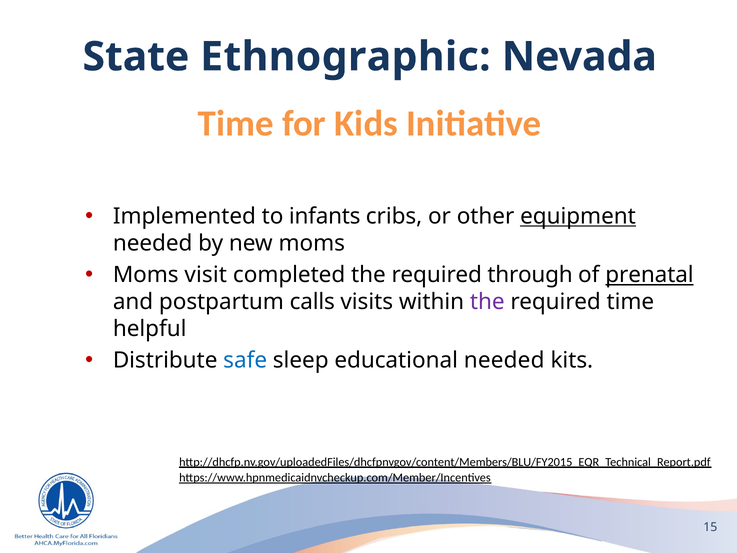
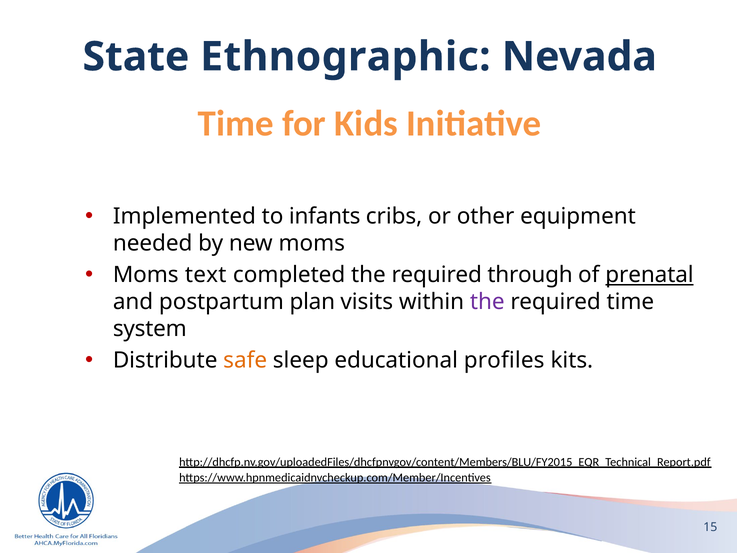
equipment underline: present -> none (578, 216)
visit: visit -> text (206, 275)
calls: calls -> plan (312, 302)
helpful: helpful -> system (150, 329)
safe colour: blue -> orange (245, 360)
educational needed: needed -> profiles (504, 360)
